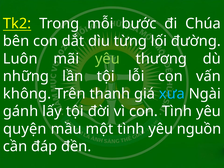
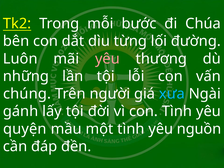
yêu colour: light green -> pink (107, 59)
không: không -> chúng (27, 94)
thanh: thanh -> người (110, 94)
